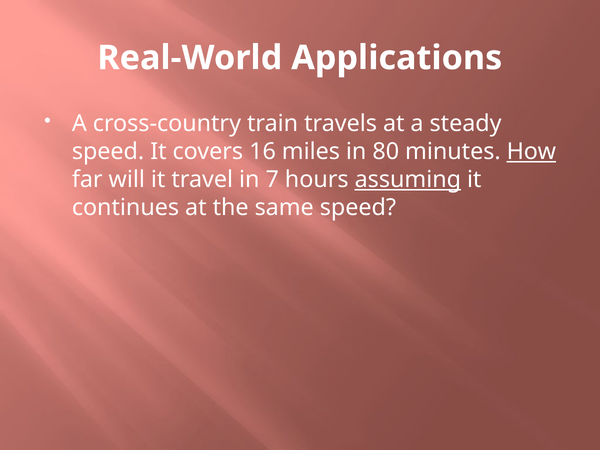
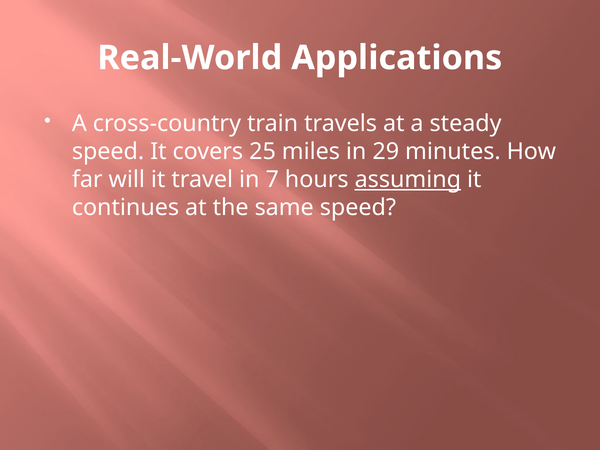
16: 16 -> 25 (263, 152)
80: 80 -> 29 (386, 152)
How underline: present -> none (531, 152)
